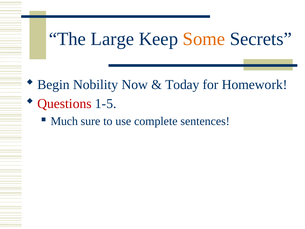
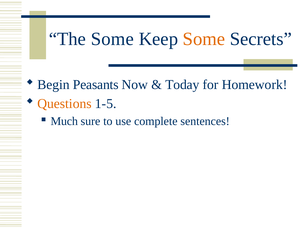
The Large: Large -> Some (112, 39)
Nobility: Nobility -> Peasants (96, 84)
Questions colour: red -> orange (64, 103)
